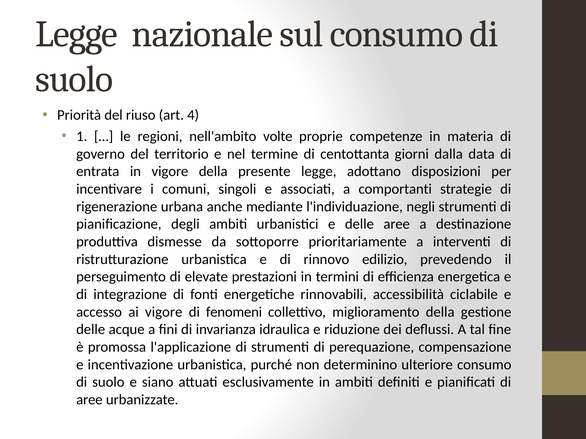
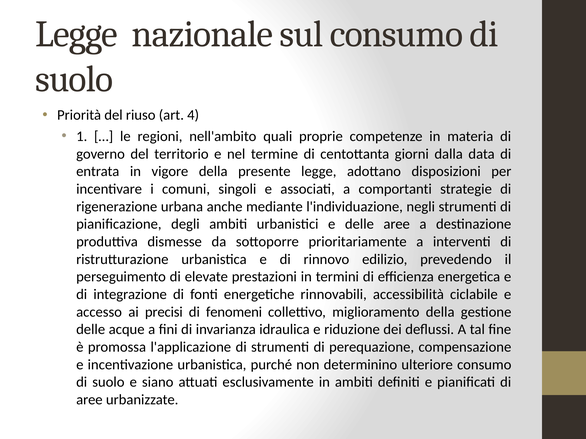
volte: volte -> quali (278, 136)
ai vigore: vigore -> precisi (164, 312)
